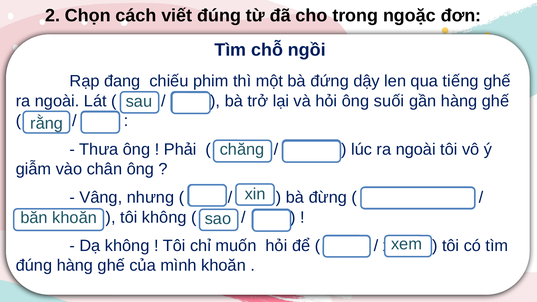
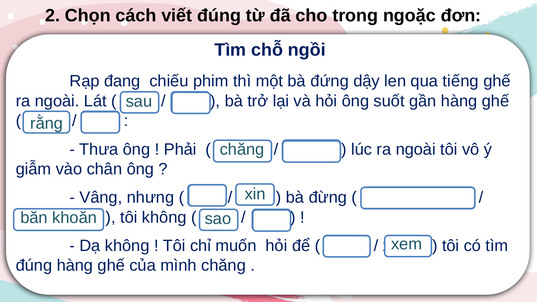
suối: suối -> suốt (389, 101)
mình khoăn: khoăn -> chăng (224, 266)
